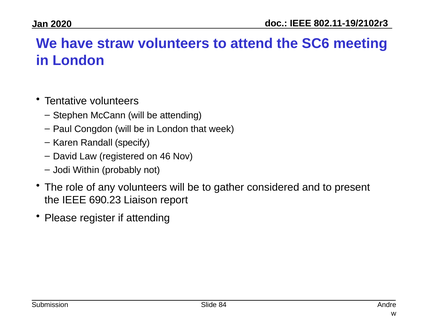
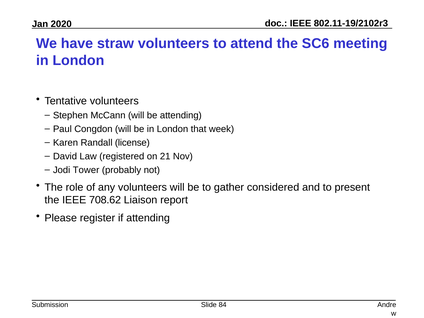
specify: specify -> license (132, 143)
46: 46 -> 21 (165, 156)
Within: Within -> Tower (86, 170)
690.23: 690.23 -> 708.62 (105, 200)
